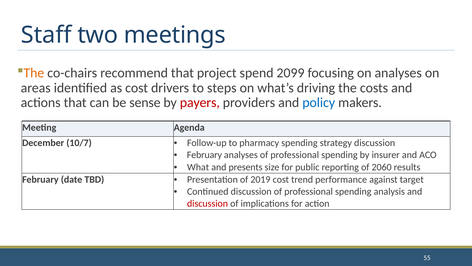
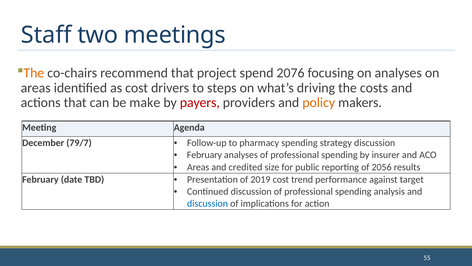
2099: 2099 -> 2076 (291, 73)
sense: sense -> make (145, 103)
policy colour: blue -> orange (319, 103)
10/7: 10/7 -> 79/7 (79, 143)
What: What -> Areas (198, 167)
presents: presents -> credited (246, 167)
2060: 2060 -> 2056 (382, 167)
discussion colour: red -> blue (208, 203)
